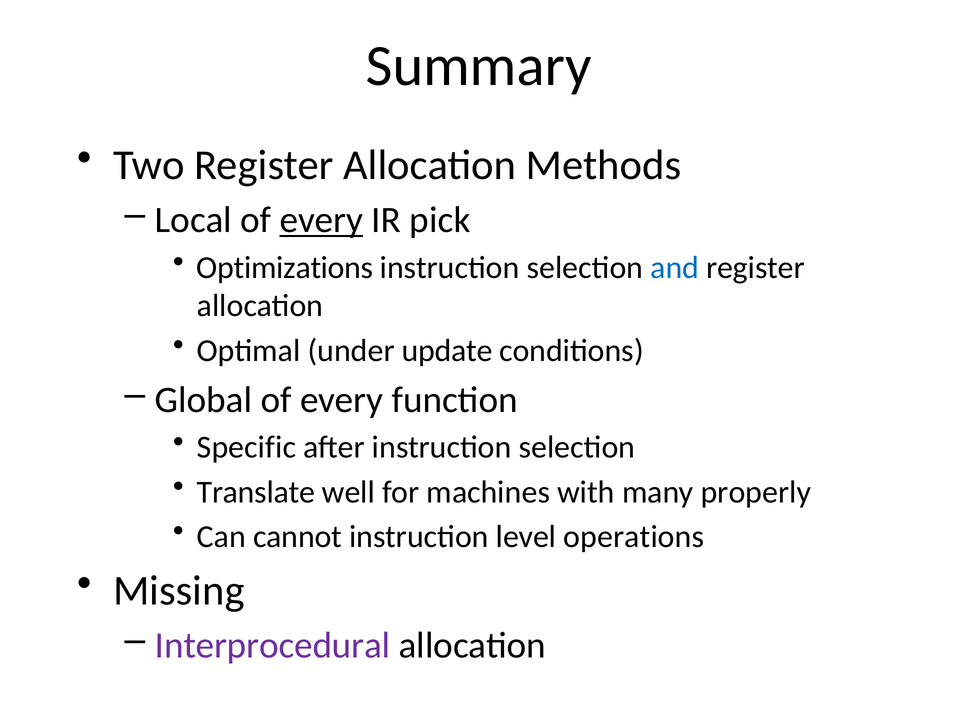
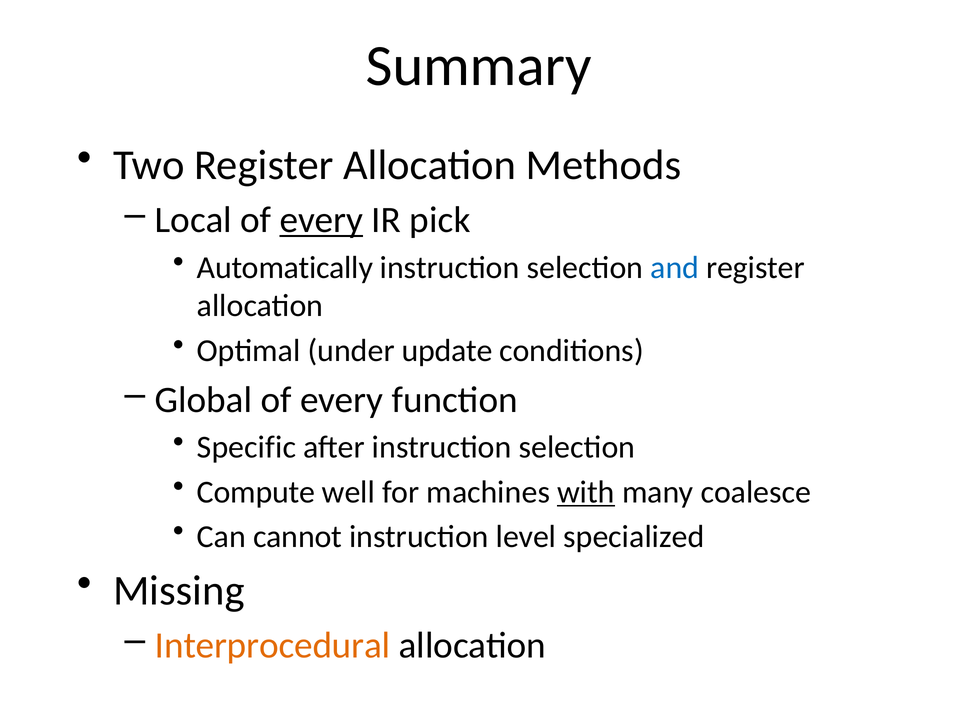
Optimizations: Optimizations -> Automatically (285, 268)
Translate: Translate -> Compute (256, 492)
with underline: none -> present (586, 492)
properly: properly -> coalesce (756, 492)
operations: operations -> specialized (634, 537)
Interprocedural colour: purple -> orange (273, 646)
